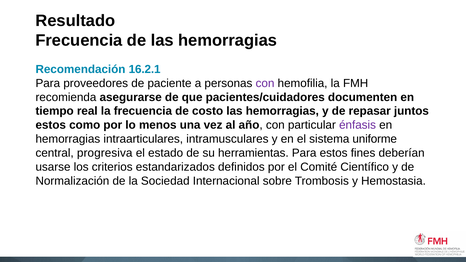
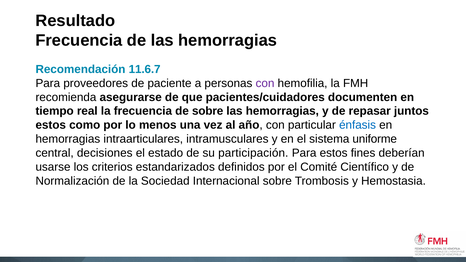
16.2.1: 16.2.1 -> 11.6.7 (145, 69)
de costo: costo -> sobre (208, 111)
énfasis colour: purple -> blue (358, 125)
progresiva: progresiva -> decisiones (105, 153)
herramientas: herramientas -> participación (253, 153)
